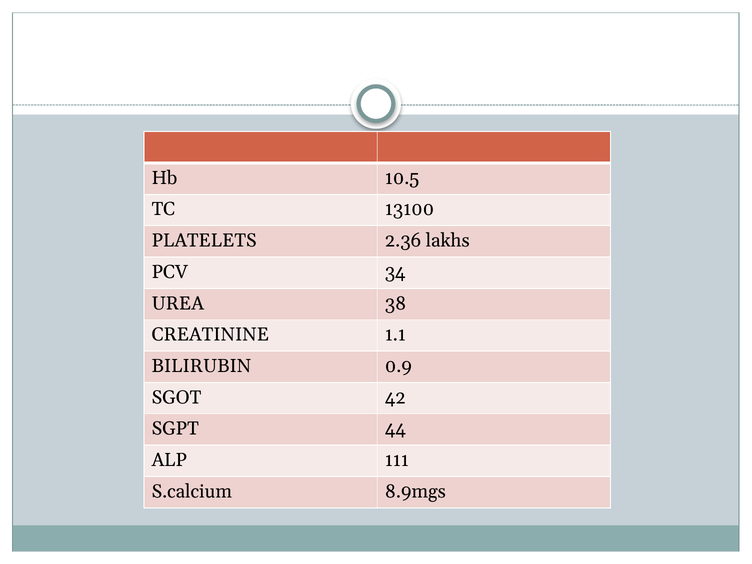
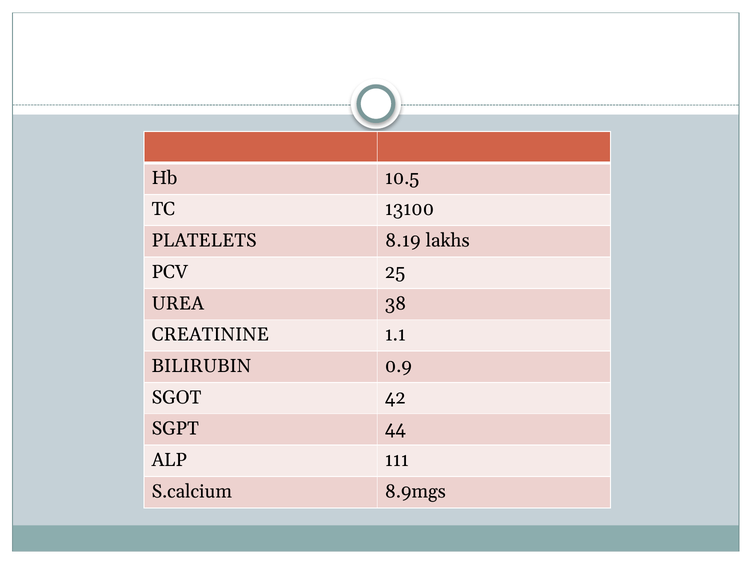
2.36: 2.36 -> 8.19 (403, 241)
34: 34 -> 25 (395, 272)
